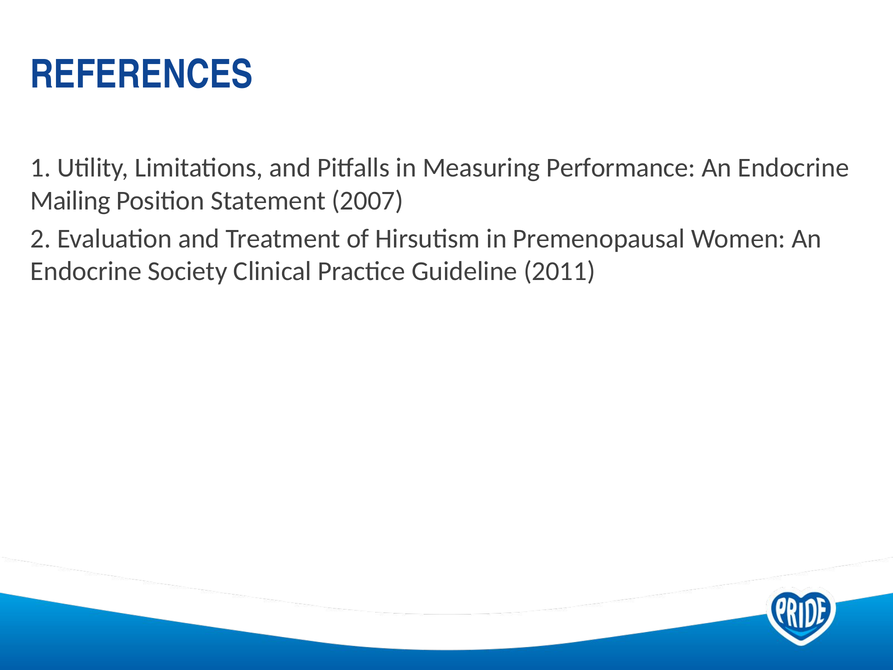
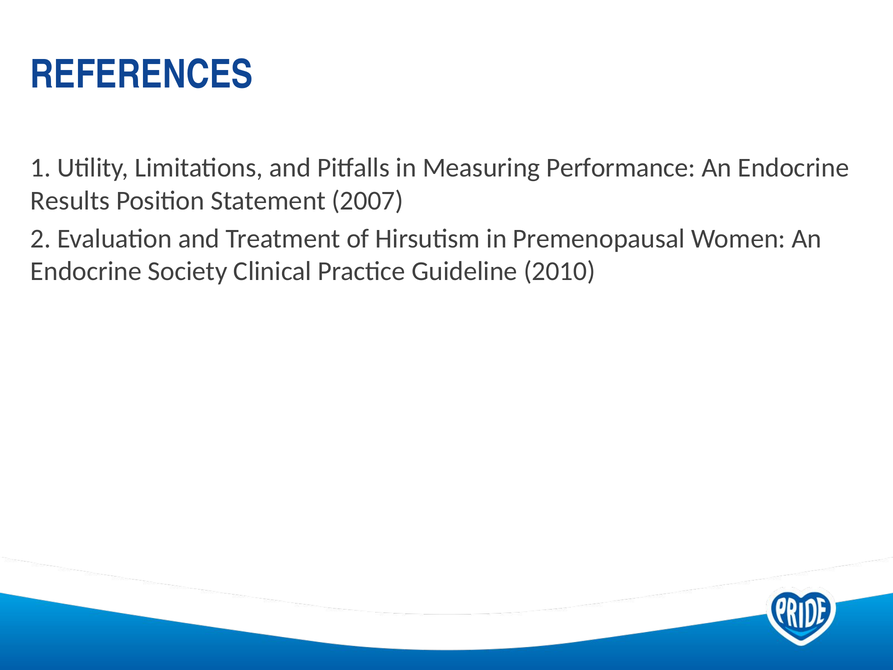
Mailing: Mailing -> Results (70, 200)
2011: 2011 -> 2010 (559, 271)
